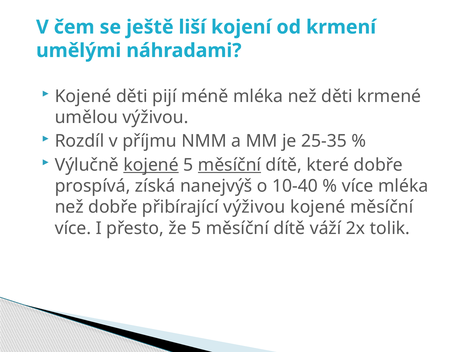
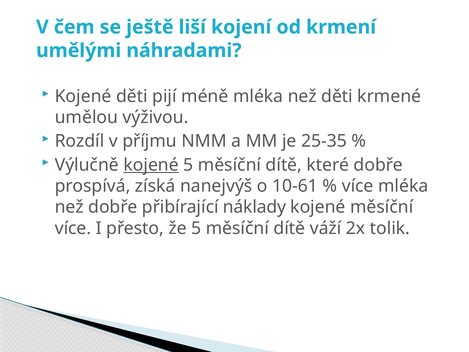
měsíční underline: present -> none (230, 165)
10-40: 10-40 -> 10-61 (295, 186)
přibírající výživou: výživou -> náklady (255, 207)
